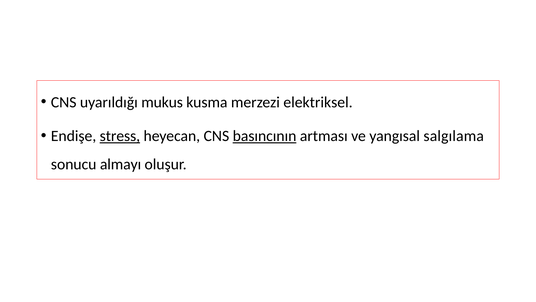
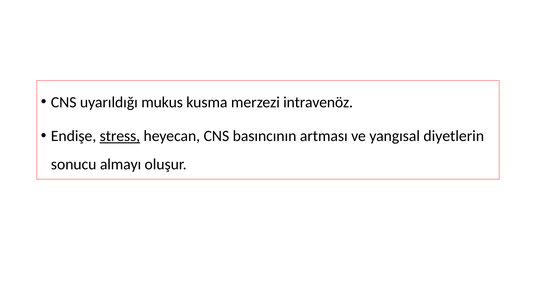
elektriksel: elektriksel -> intravenöz (318, 102)
basıncının underline: present -> none (265, 136)
salgılama: salgılama -> diyetlerin (454, 136)
